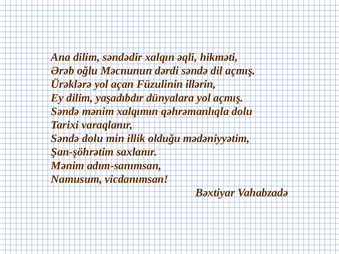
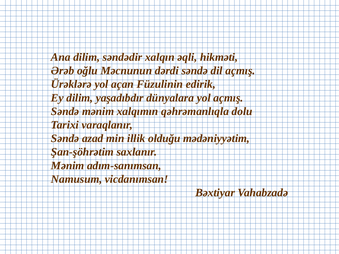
illərin: illərin -> edirik (201, 84)
Səndə dolu: dolu -> azad (93, 139)
